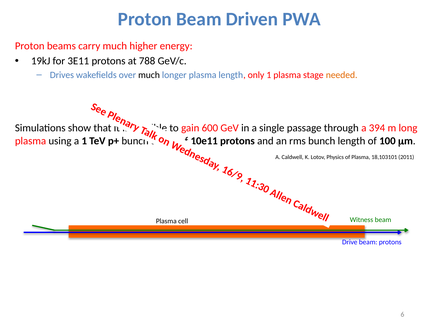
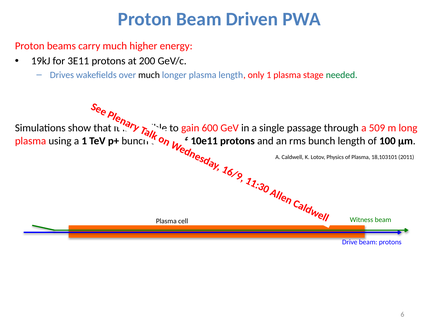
788: 788 -> 200 (147, 61)
needed colour: orange -> green (342, 75)
394: 394 -> 509 (377, 128)
